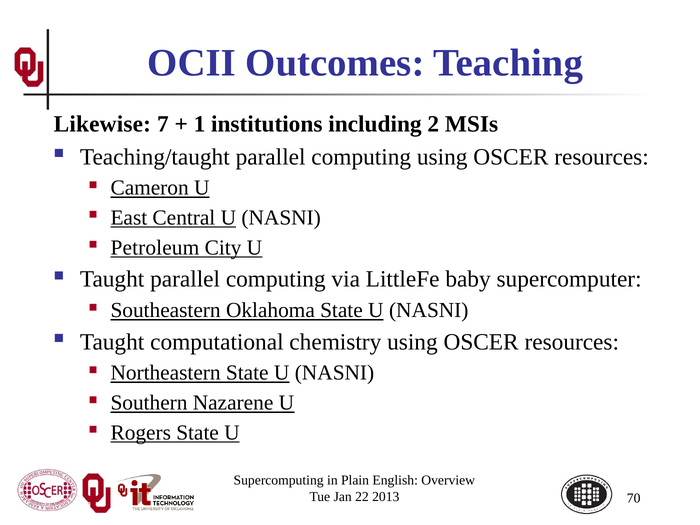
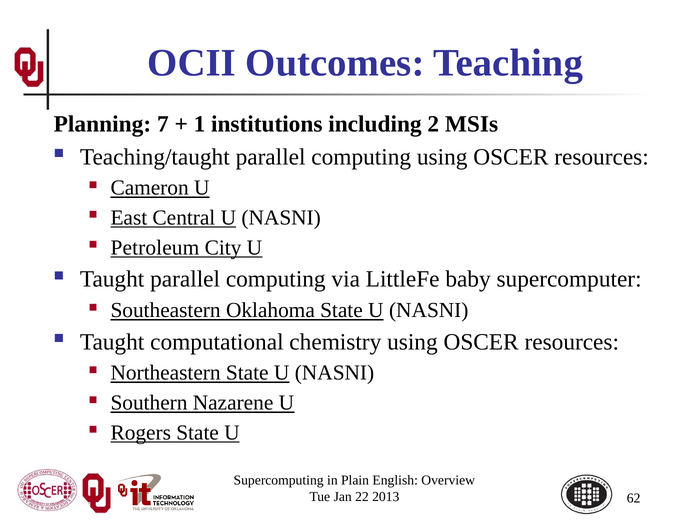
Likewise: Likewise -> Planning (102, 124)
70: 70 -> 62 (634, 498)
